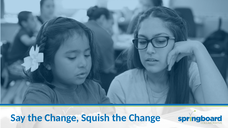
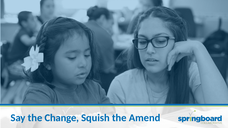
Squish the Change: Change -> Amend (145, 118)
